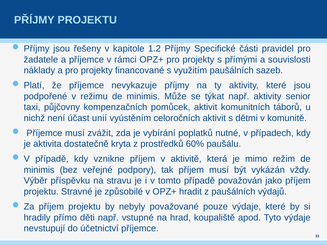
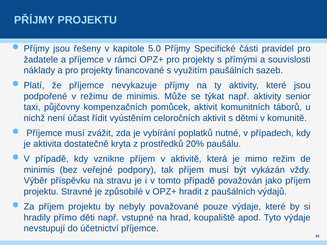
1.2: 1.2 -> 5.0 (154, 49)
unií: unií -> řídit (100, 118)
60%: 60% -> 20% (195, 144)
